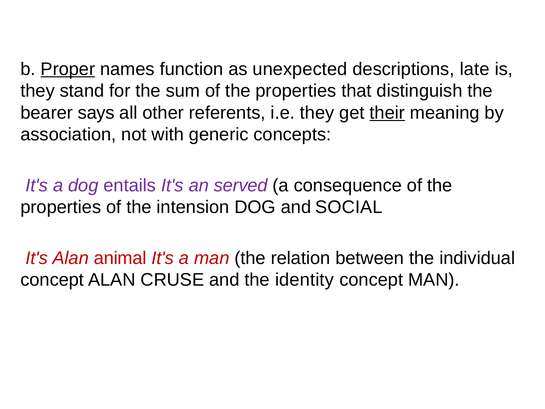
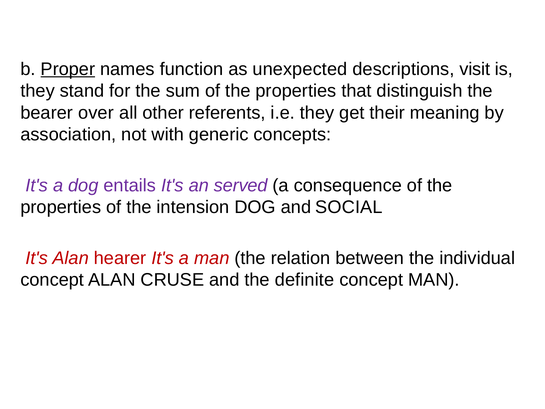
late: late -> visit (475, 69)
says: says -> over (96, 113)
their underline: present -> none (387, 113)
animal: animal -> hearer (120, 258)
identity: identity -> definite (305, 280)
